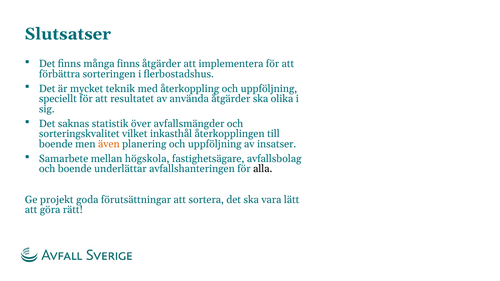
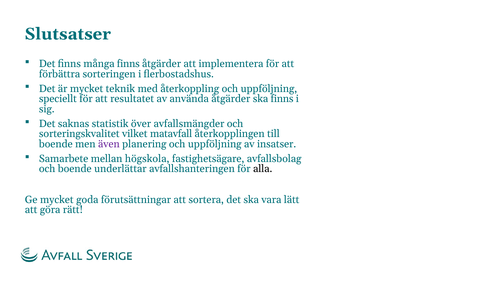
ska olika: olika -> finns (282, 99)
inkasthål: inkasthål -> matavfall (171, 134)
även colour: orange -> purple (109, 144)
Ge projekt: projekt -> mycket (57, 200)
